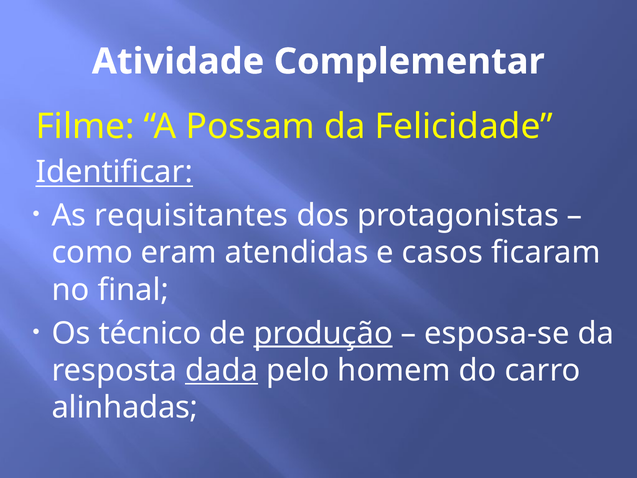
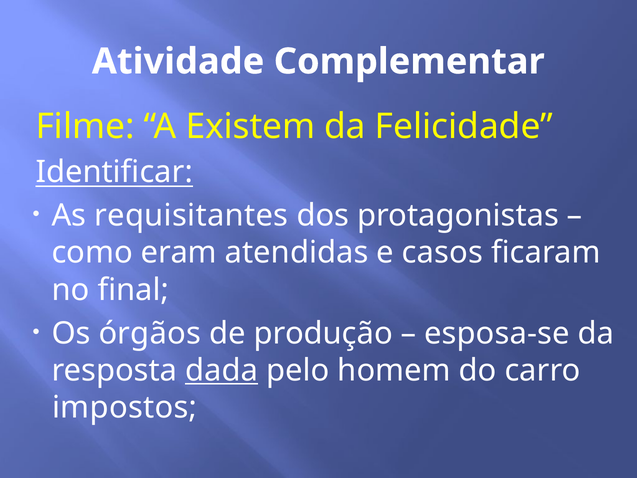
Possam: Possam -> Existem (250, 126)
técnico: técnico -> órgãos (150, 333)
produção underline: present -> none (323, 333)
alinhadas: alinhadas -> impostos (125, 407)
